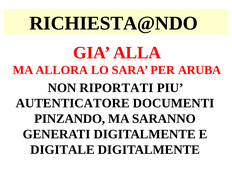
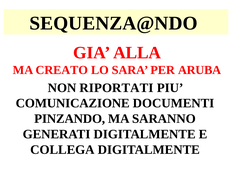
RICHIESTA@NDO: RICHIESTA@NDO -> SEQUENZA@NDO (113, 23)
ALLORA: ALLORA -> CREATO (62, 70)
AUTENTICATORE: AUTENTICATORE -> COMUNICAZIONE (73, 103)
DIGITALE: DIGITALE -> COLLEGA (62, 150)
